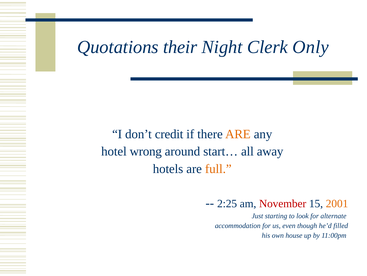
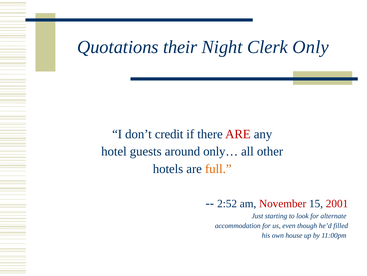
ARE colour: orange -> red (238, 134)
wrong: wrong -> guests (146, 151)
start…: start… -> only… (221, 151)
away: away -> other (270, 151)
2:25: 2:25 -> 2:52 (227, 203)
2001 colour: orange -> red (337, 203)
